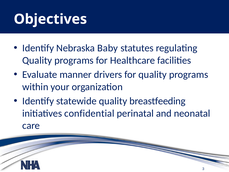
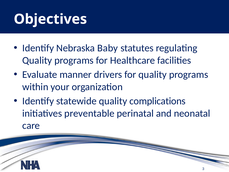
breastfeeding: breastfeeding -> complications (157, 101)
confidential: confidential -> preventable (89, 113)
